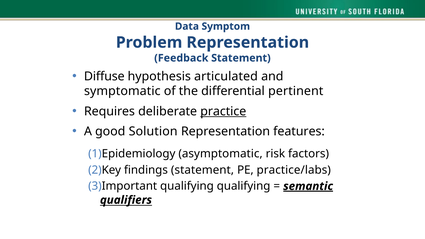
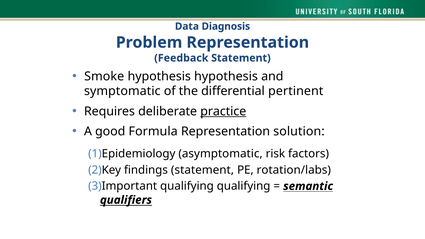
Symptom: Symptom -> Diagnosis (226, 26)
Diffuse: Diffuse -> Smoke (104, 76)
hypothesis articulated: articulated -> hypothesis (226, 76)
Solution: Solution -> Formula (153, 132)
features: features -> solution (299, 132)
practice/labs: practice/labs -> rotation/labs (294, 170)
semantic underline: present -> none (308, 186)
